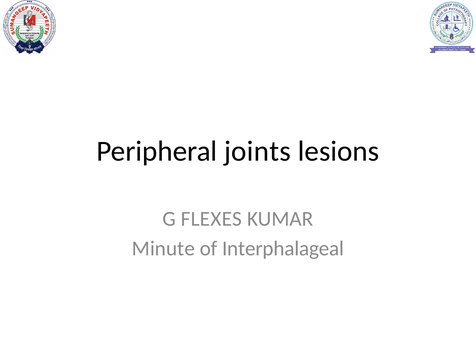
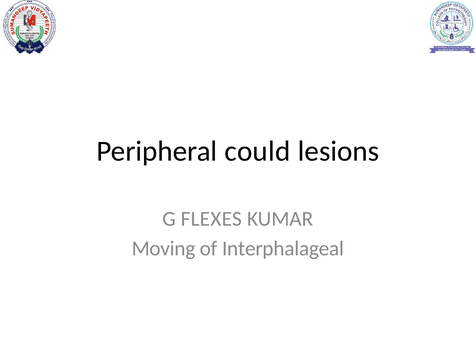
joints: joints -> could (257, 151)
Minute: Minute -> Moving (164, 248)
